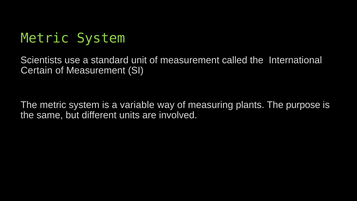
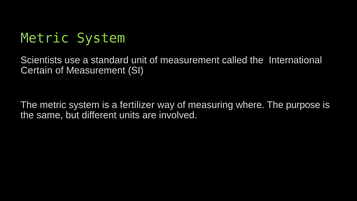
variable: variable -> fertilizer (137, 105)
plants: plants -> where (250, 105)
